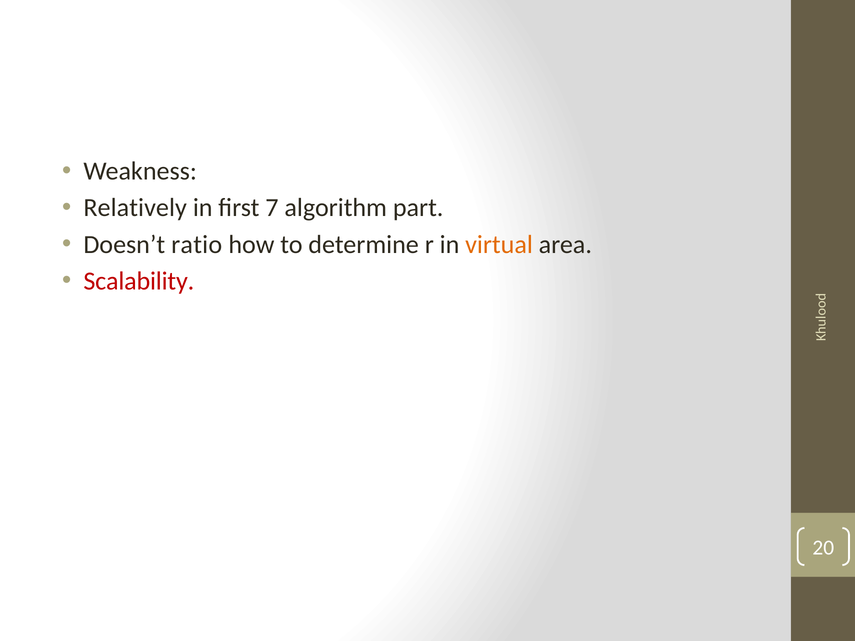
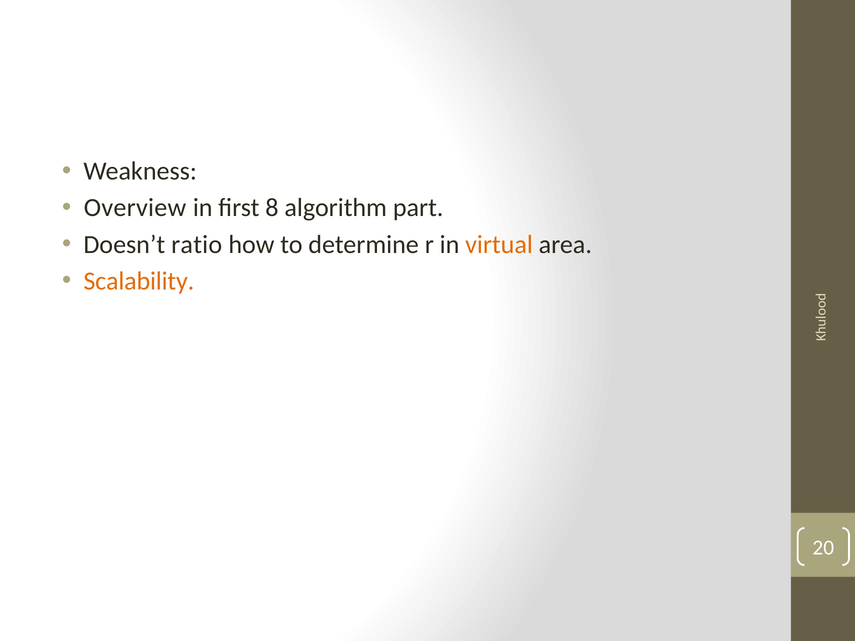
Relatively: Relatively -> Overview (135, 208)
7: 7 -> 8 (272, 208)
Scalability colour: red -> orange (139, 281)
